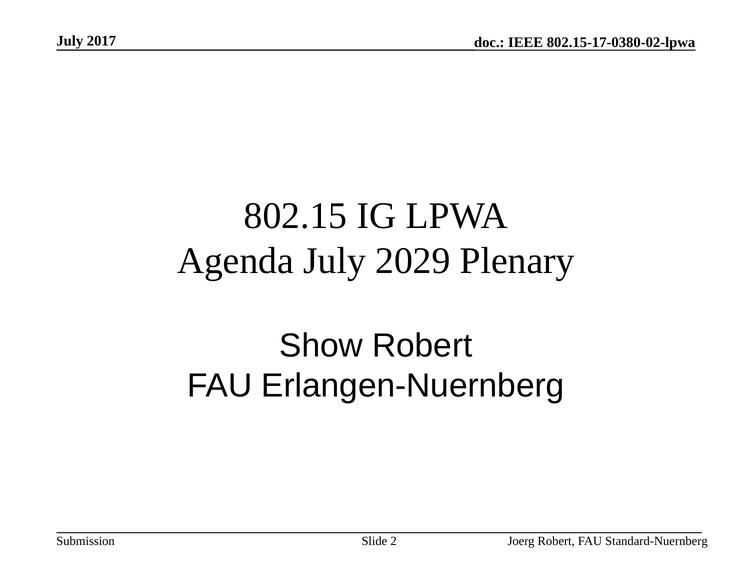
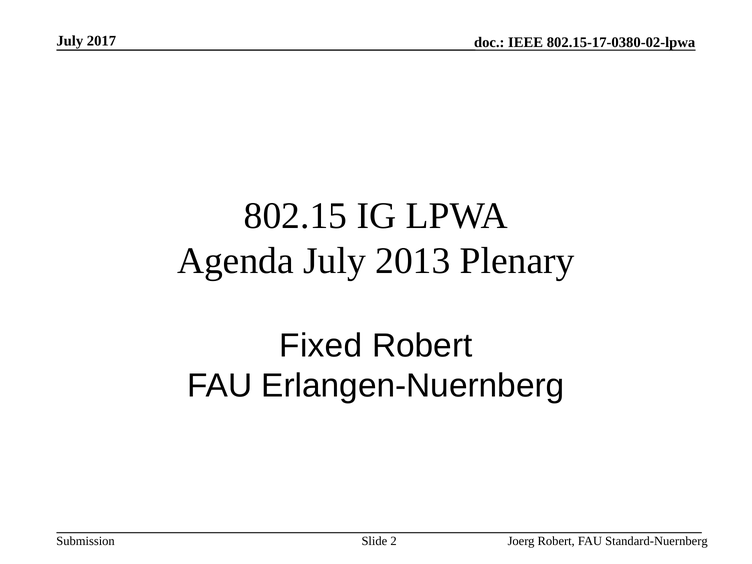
2029: 2029 -> 2013 (413, 261)
Show: Show -> Fixed (321, 346)
